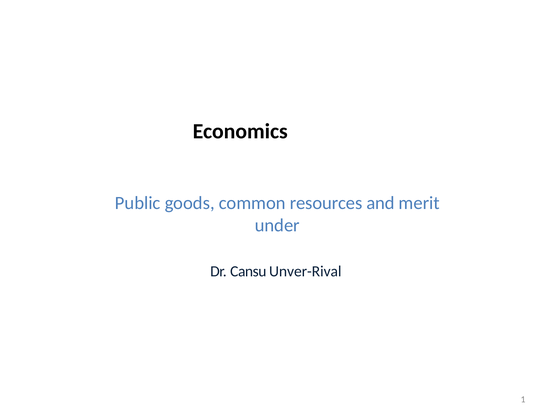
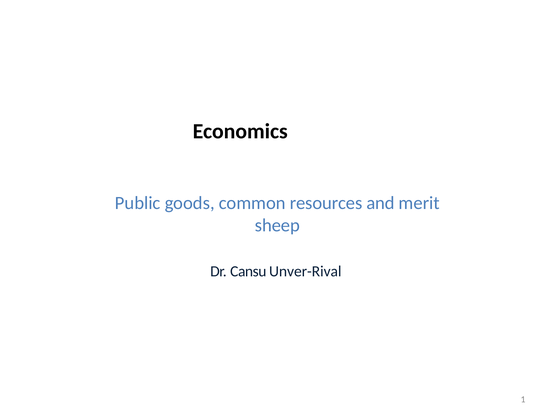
under: under -> sheep (277, 225)
